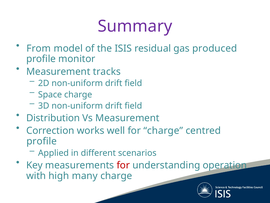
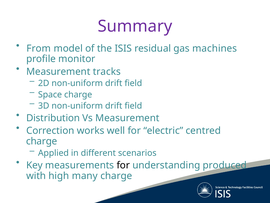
produced: produced -> machines (215, 48)
for charge: charge -> electric (163, 130)
profile: profile -> charge (42, 141)
for colour: red -> black (123, 165)
operation: operation -> produced (225, 165)
